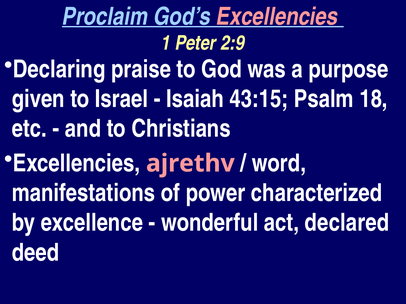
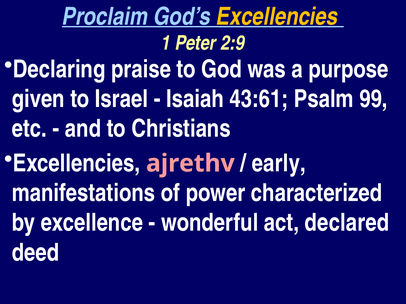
Excellencies colour: pink -> yellow (277, 17)
43:15: 43:15 -> 43:61 (259, 99)
18: 18 -> 99 (373, 99)
word: word -> early (279, 164)
